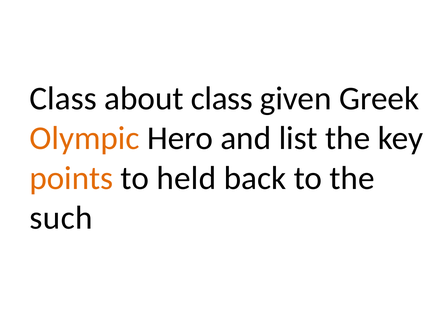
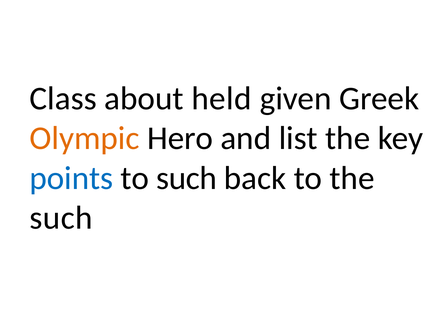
about class: class -> held (222, 98)
points colour: orange -> blue (71, 178)
to held: held -> such (187, 178)
